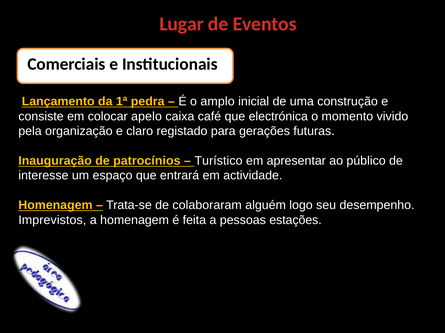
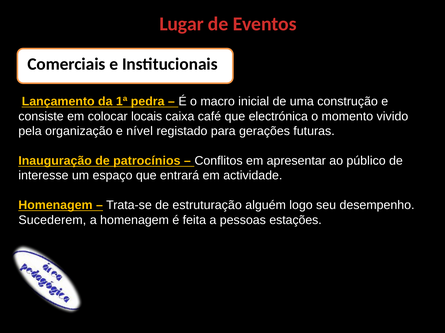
amplo: amplo -> macro (218, 102)
apelo: apelo -> locais (147, 117)
claro: claro -> nível (140, 131)
Turístico: Turístico -> Conflitos (219, 161)
colaboraram: colaboraram -> estruturação (207, 206)
Imprevistos: Imprevistos -> Sucederem (52, 220)
